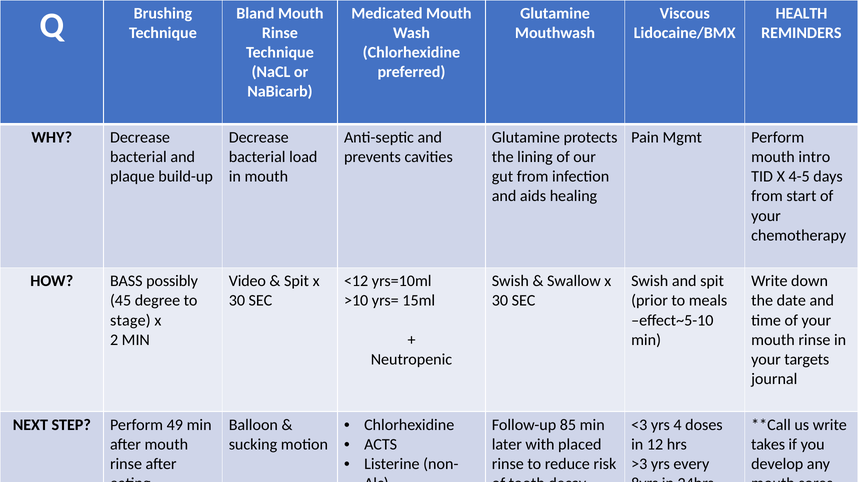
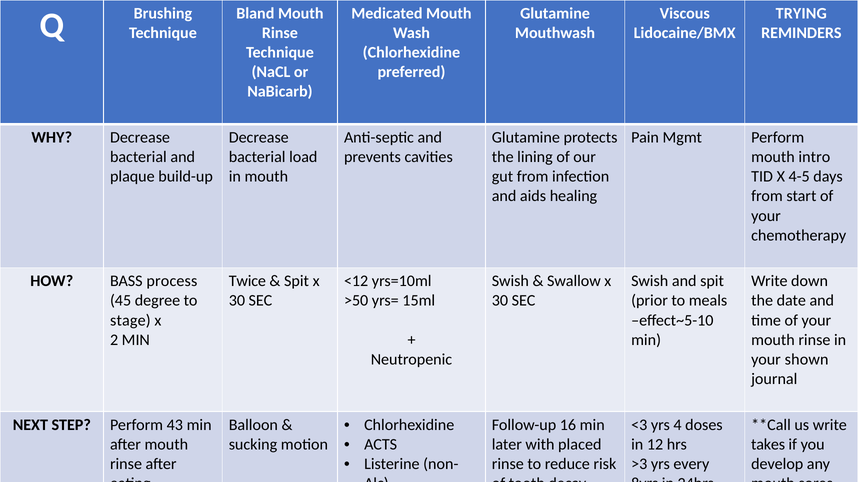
HEALTH: HEALTH -> TRYING (801, 13)
possibly: possibly -> process (172, 281)
Video: Video -> Twice (247, 281)
>10: >10 -> >50 (356, 301)
targets: targets -> shown (807, 360)
49: 49 -> 43 (175, 425)
85: 85 -> 16 (568, 425)
